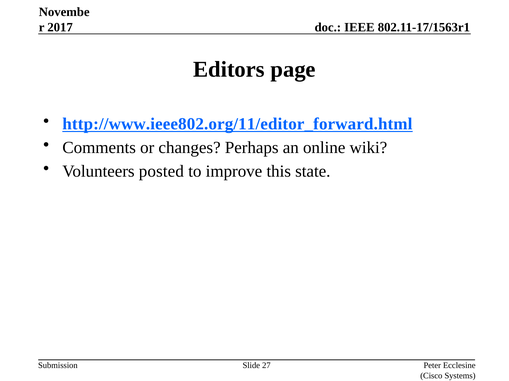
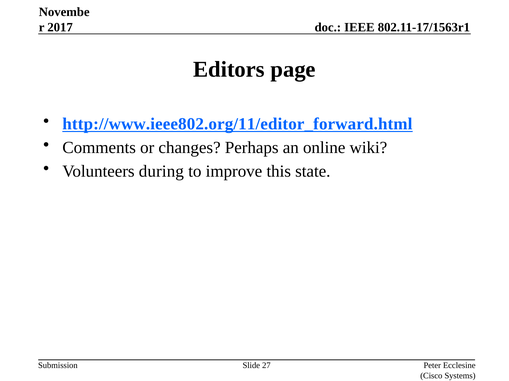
posted: posted -> during (161, 172)
